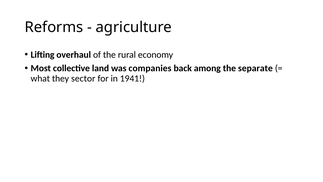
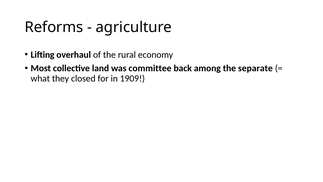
companies: companies -> committee (150, 68)
sector: sector -> closed (83, 78)
1941: 1941 -> 1909 (132, 78)
